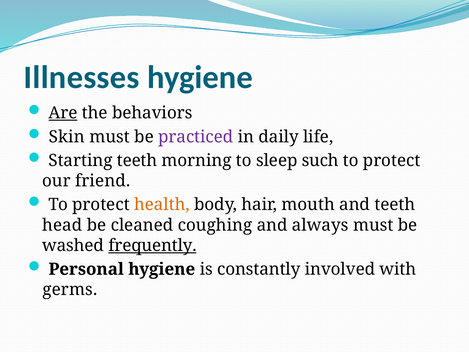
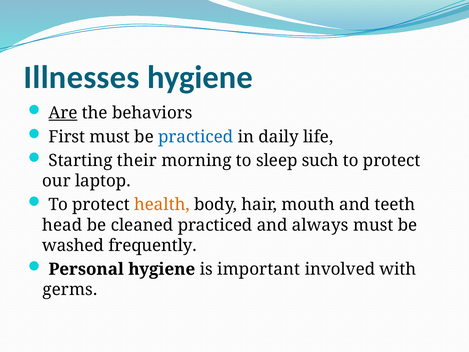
Skin: Skin -> First (67, 137)
practiced colour: purple -> blue (196, 137)
Starting teeth: teeth -> their (137, 160)
friend: friend -> laptop (103, 181)
cleaned coughing: coughing -> practiced (215, 225)
frequently underline: present -> none (153, 245)
constantly: constantly -> important (259, 269)
